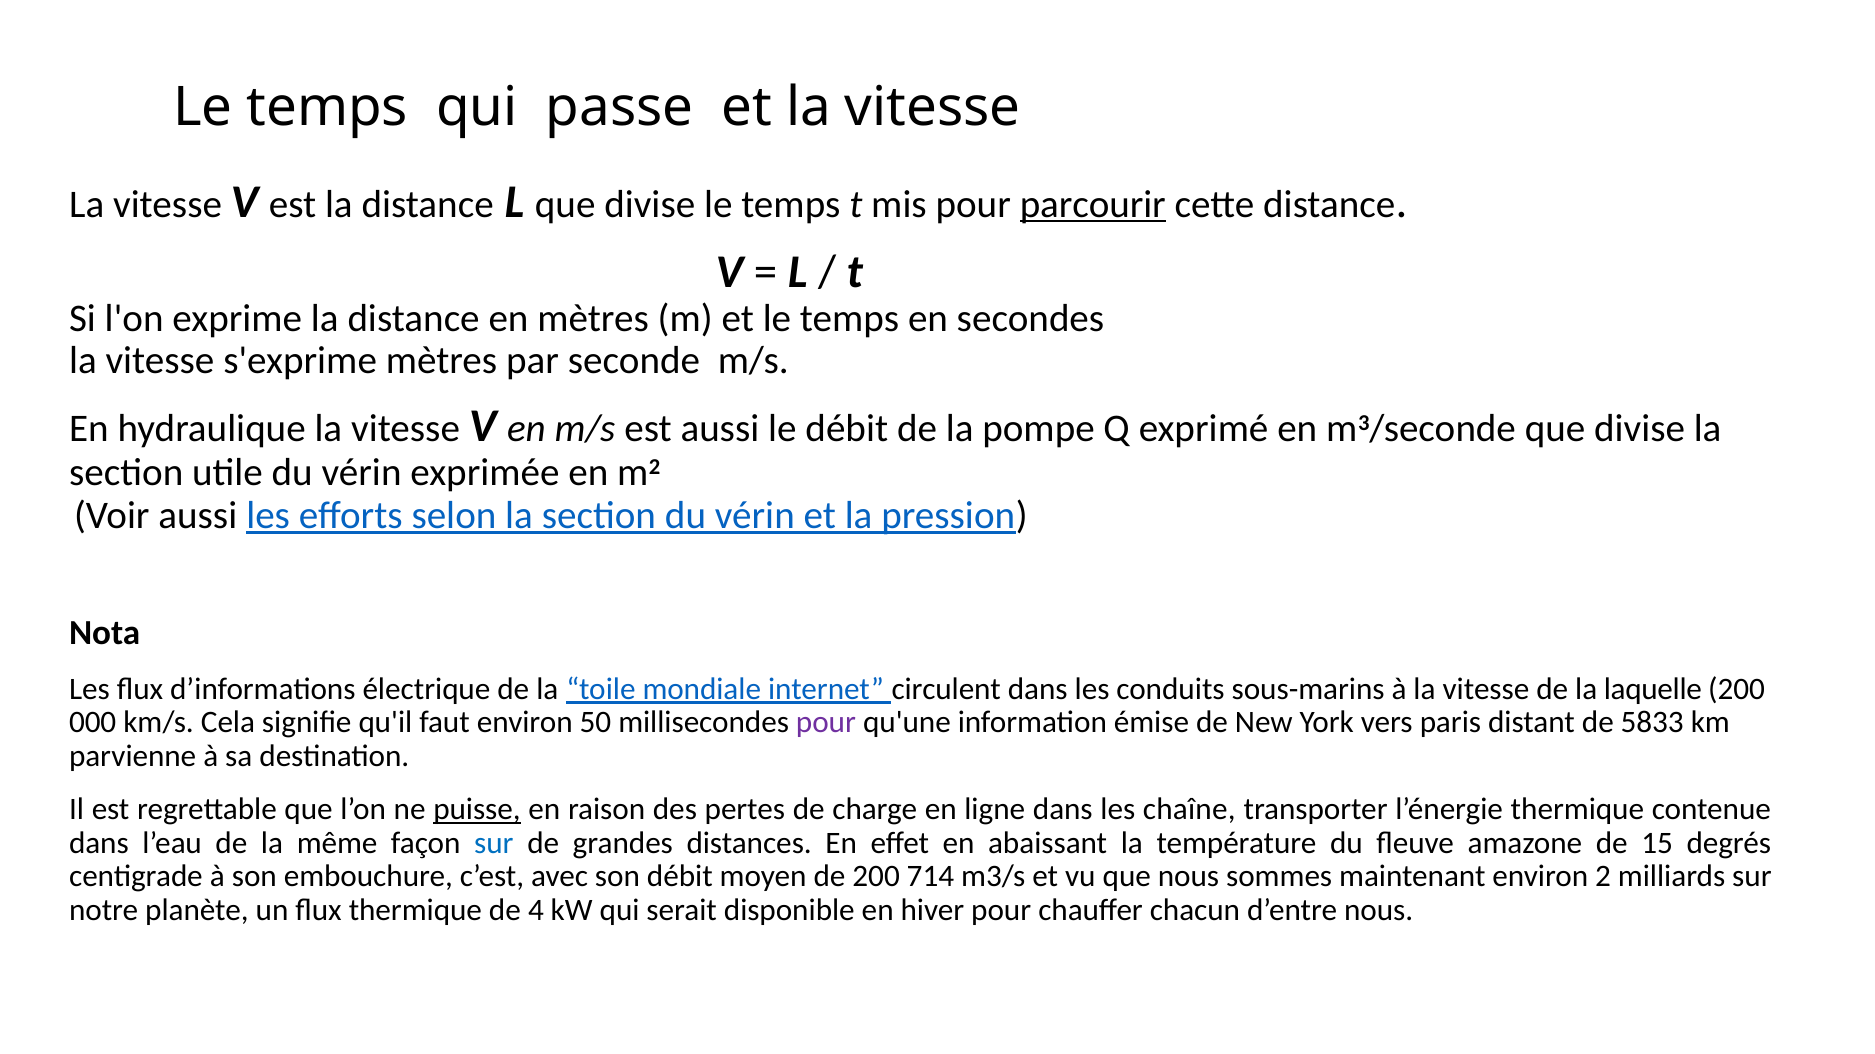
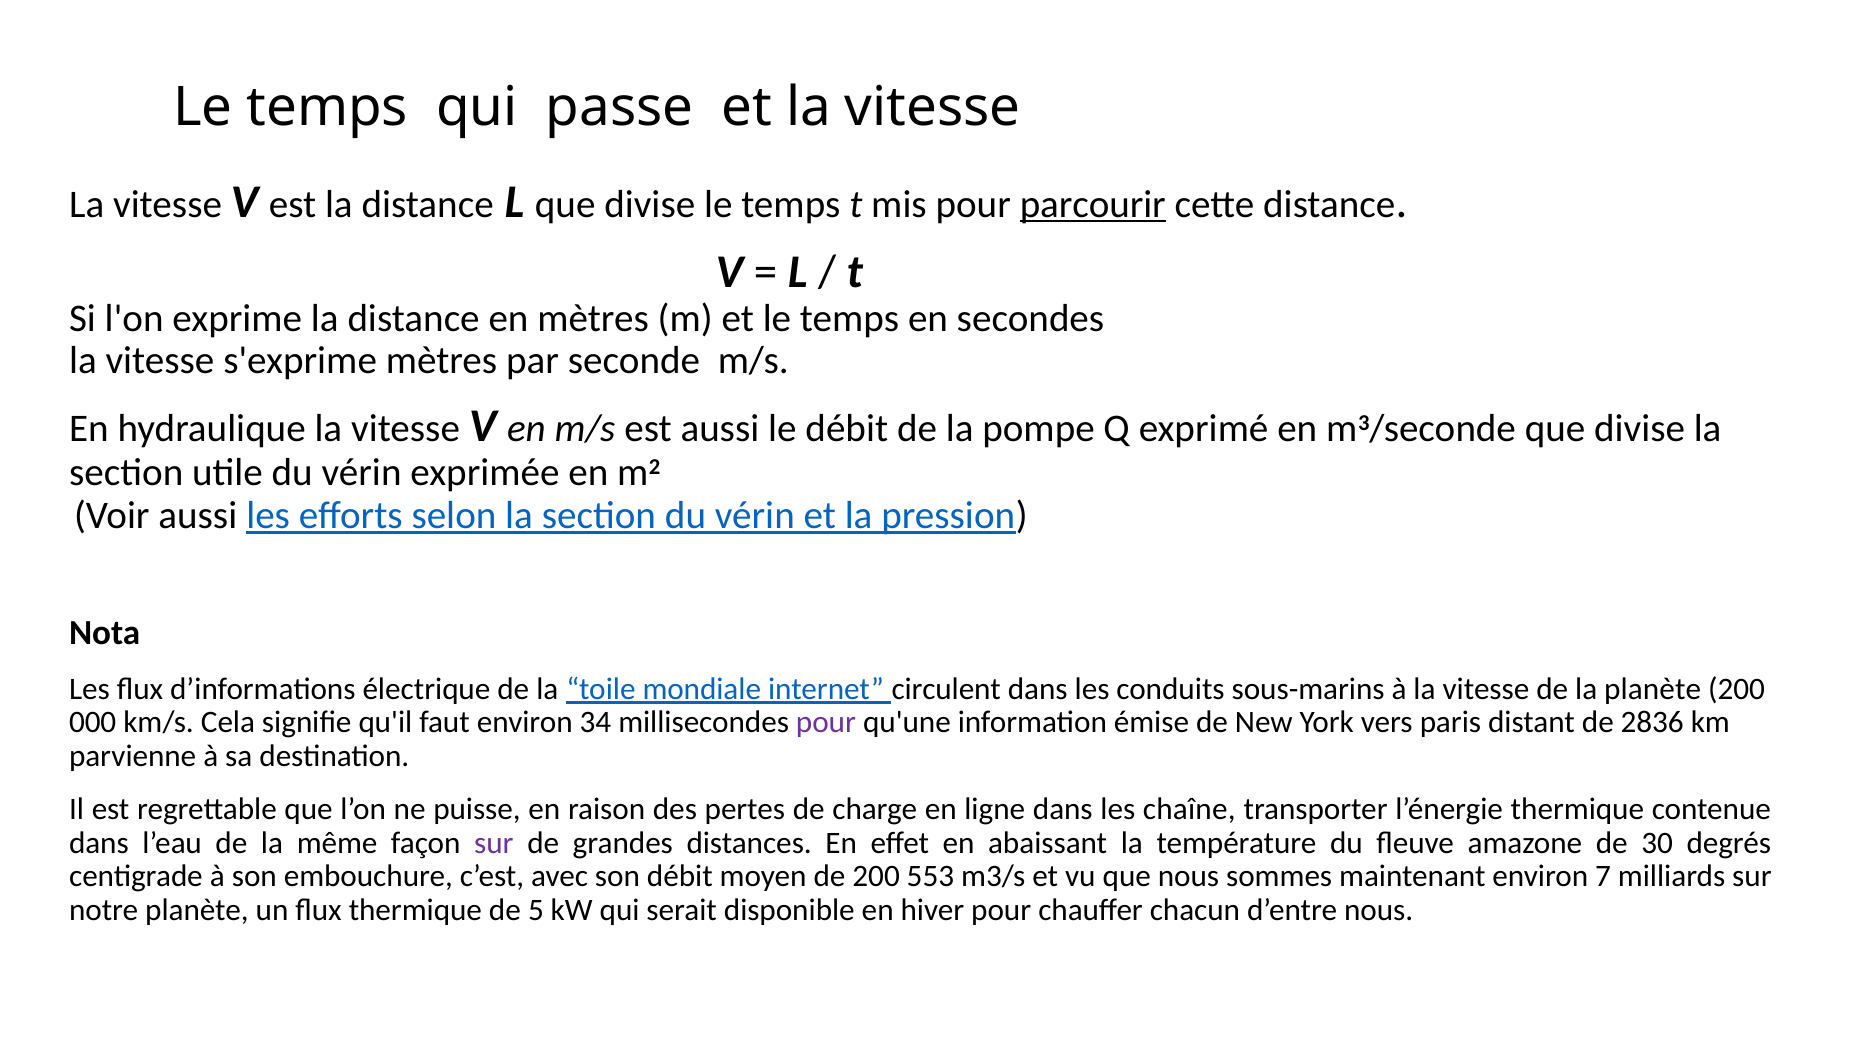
la laquelle: laquelle -> planète (1653, 689)
50: 50 -> 34 (595, 723)
5833: 5833 -> 2836 (1652, 723)
puisse underline: present -> none (477, 810)
sur colour: blue -> purple (494, 844)
15: 15 -> 30 (1657, 844)
714: 714 -> 553 (930, 877)
2: 2 -> 7 (1603, 877)
4: 4 -> 5 (536, 911)
